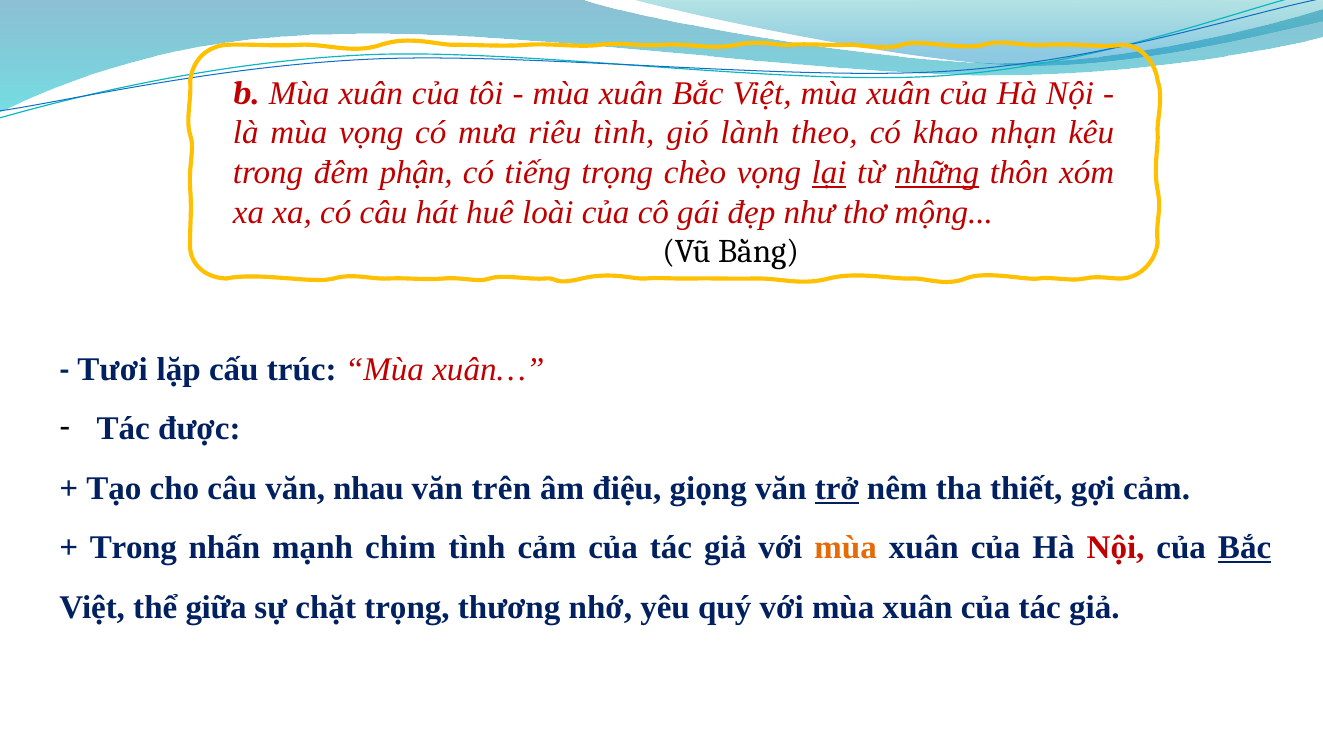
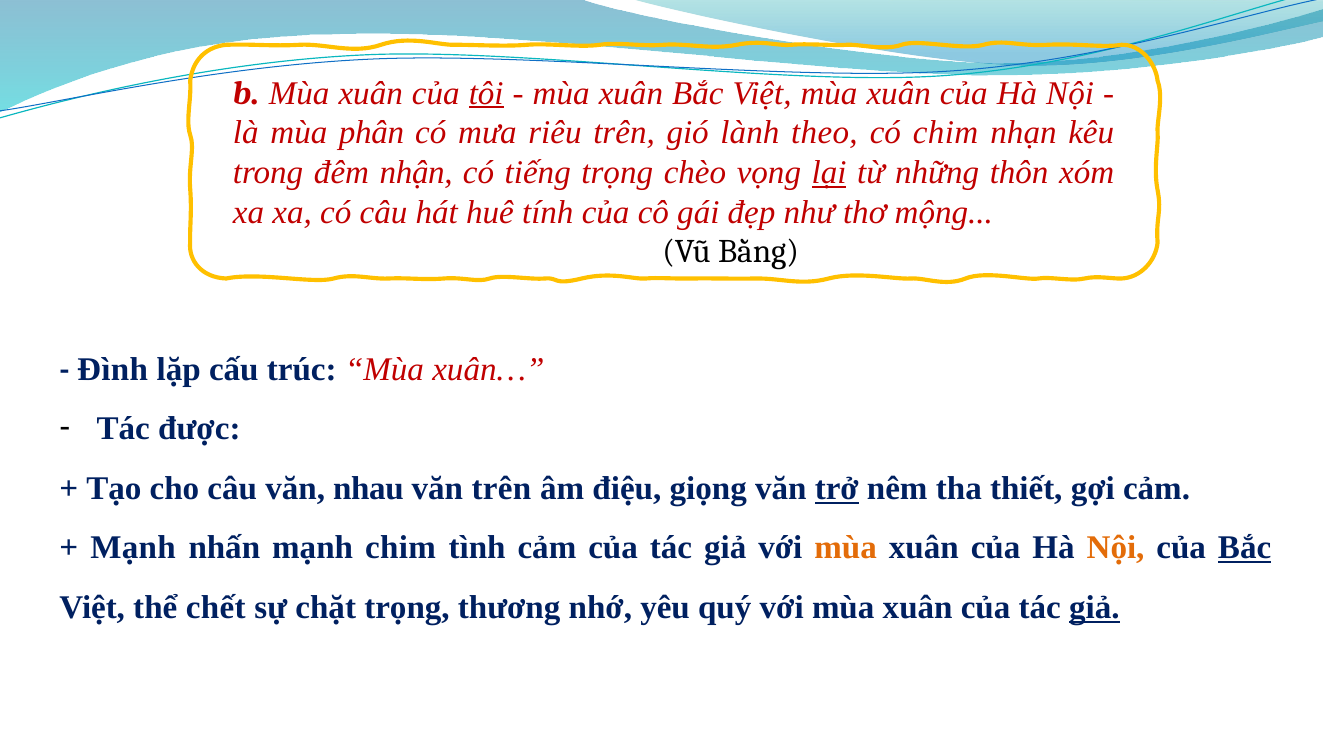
tôi underline: none -> present (486, 93)
mùa vọng: vọng -> phân (371, 133)
riêu tình: tình -> trên (624, 133)
có khao: khao -> chim (946, 133)
phận: phận -> nhận (416, 173)
những underline: present -> none (937, 173)
loài: loài -> tính (548, 212)
Tươi: Tươi -> Đình (113, 369)
Trong: Trong -> Mạnh (133, 548)
Nội colour: red -> orange (1116, 548)
giữa: giữa -> chết (216, 607)
giả underline: none -> present (1094, 607)
